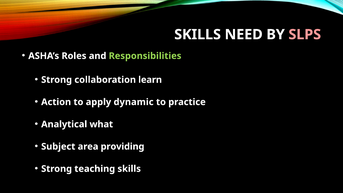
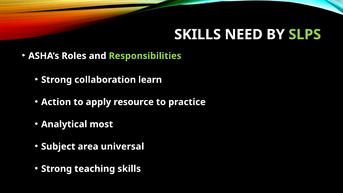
SLPS colour: pink -> light green (305, 35)
dynamic: dynamic -> resource (134, 102)
what: what -> most (101, 124)
providing: providing -> universal (122, 146)
